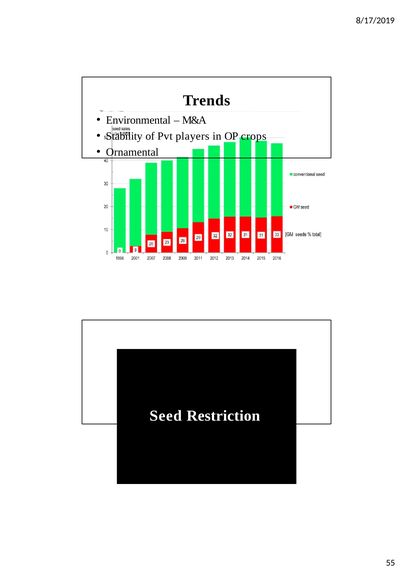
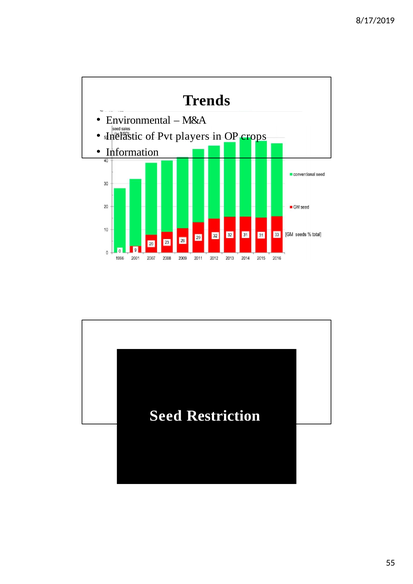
Stability: Stability -> Inelastic (124, 136)
Ornamental: Ornamental -> Information (132, 152)
